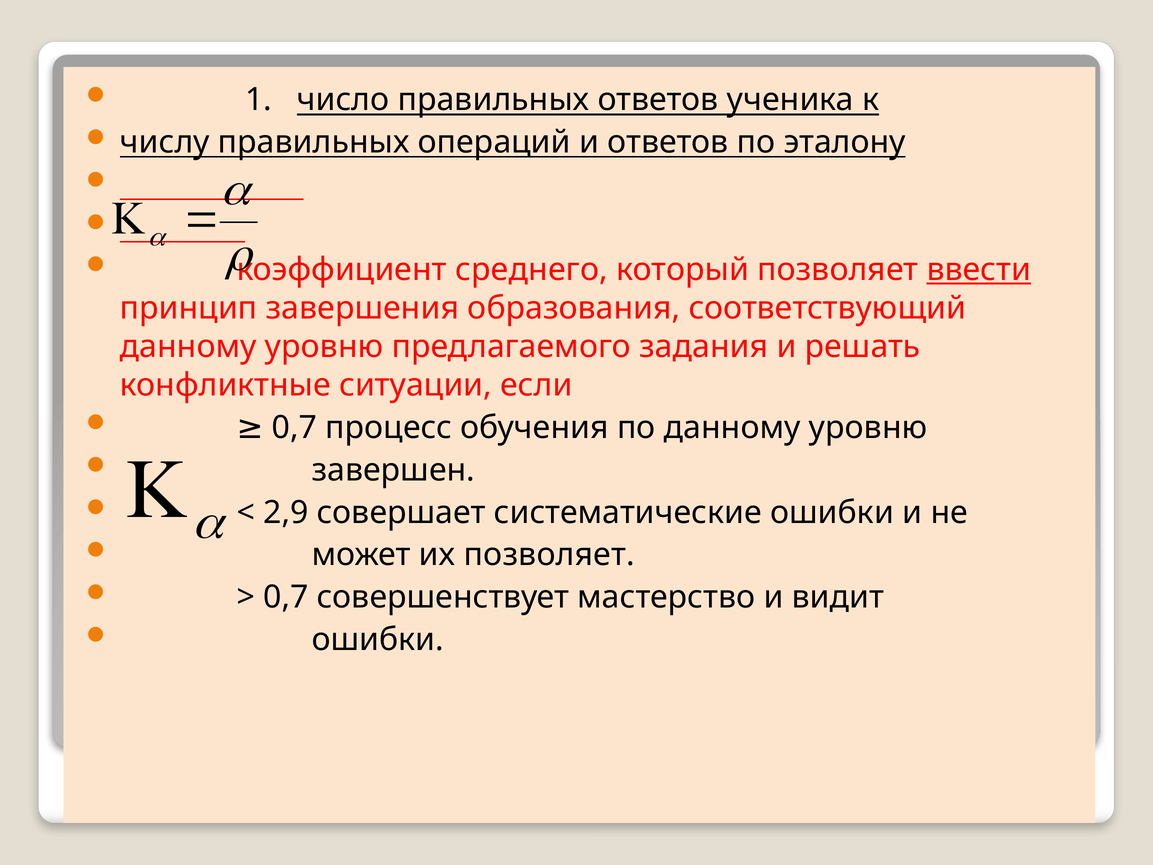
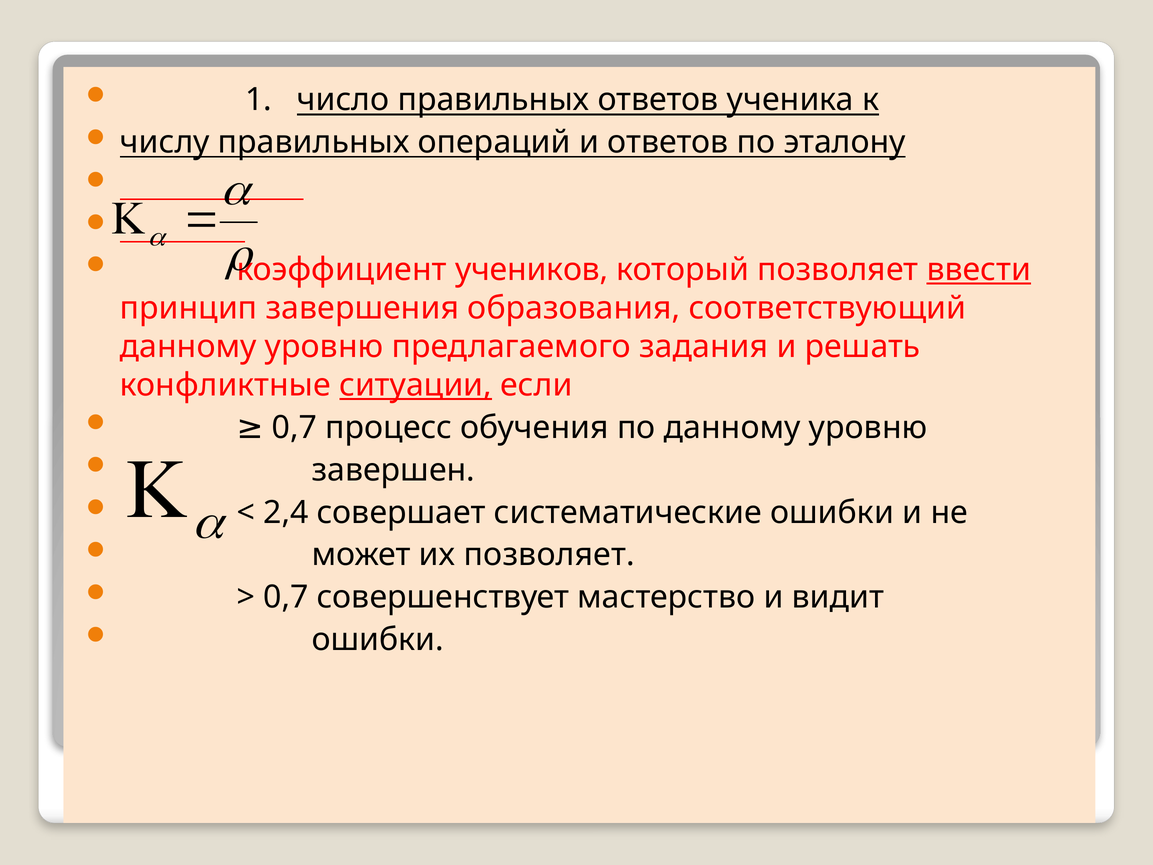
среднего: среднего -> учеников (532, 270)
ситуации underline: none -> present (416, 385)
2,9: 2,9 -> 2,4 (286, 512)
